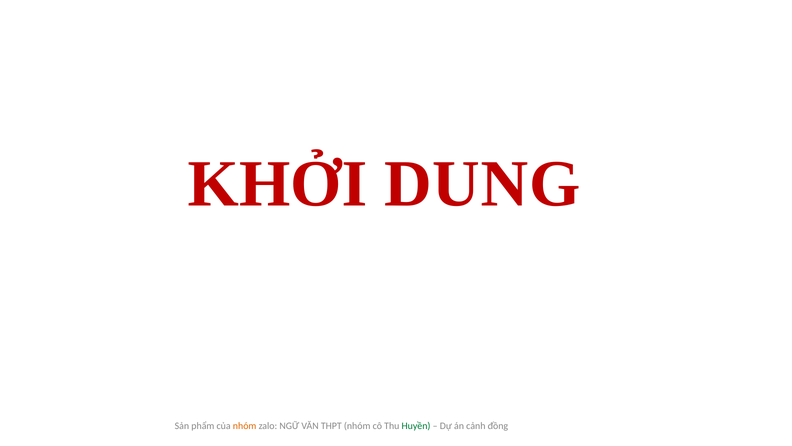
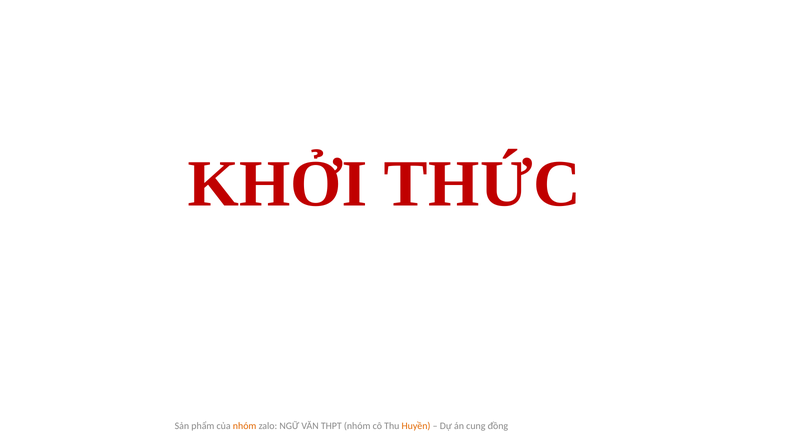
DUNG: DUNG -> THỨC (482, 184)
Huyền colour: green -> orange (416, 425)
cảnh: cảnh -> cung (476, 425)
